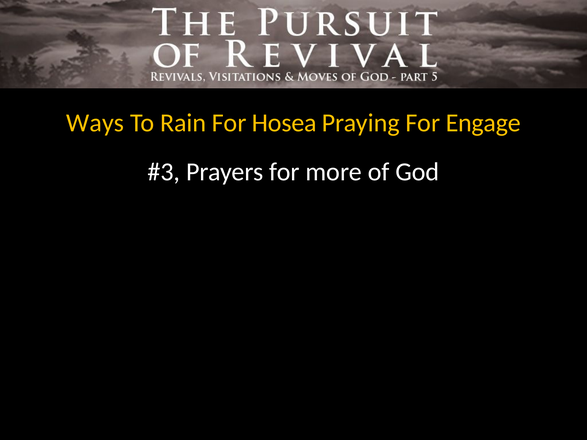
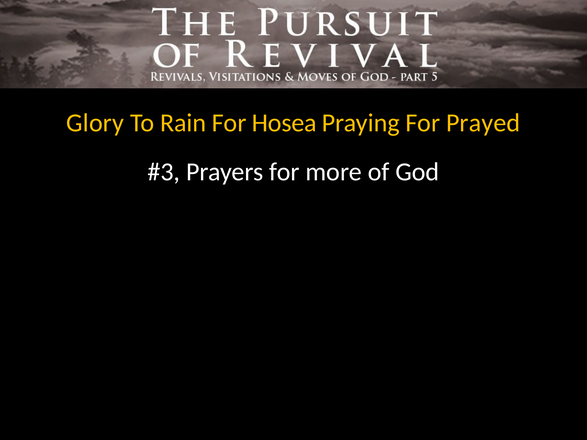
Ways: Ways -> Glory (95, 123)
Engage: Engage -> Prayed (483, 123)
